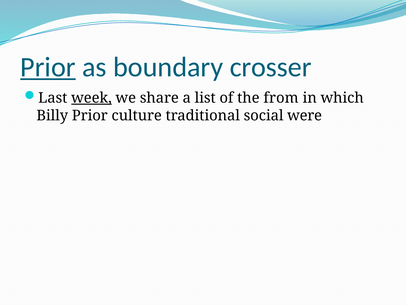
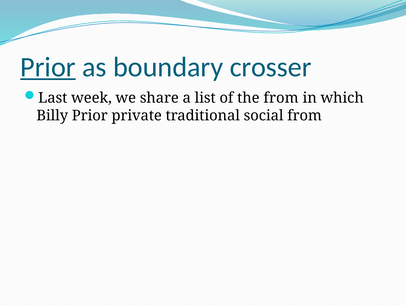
week underline: present -> none (91, 98)
culture: culture -> private (137, 115)
social were: were -> from (305, 115)
